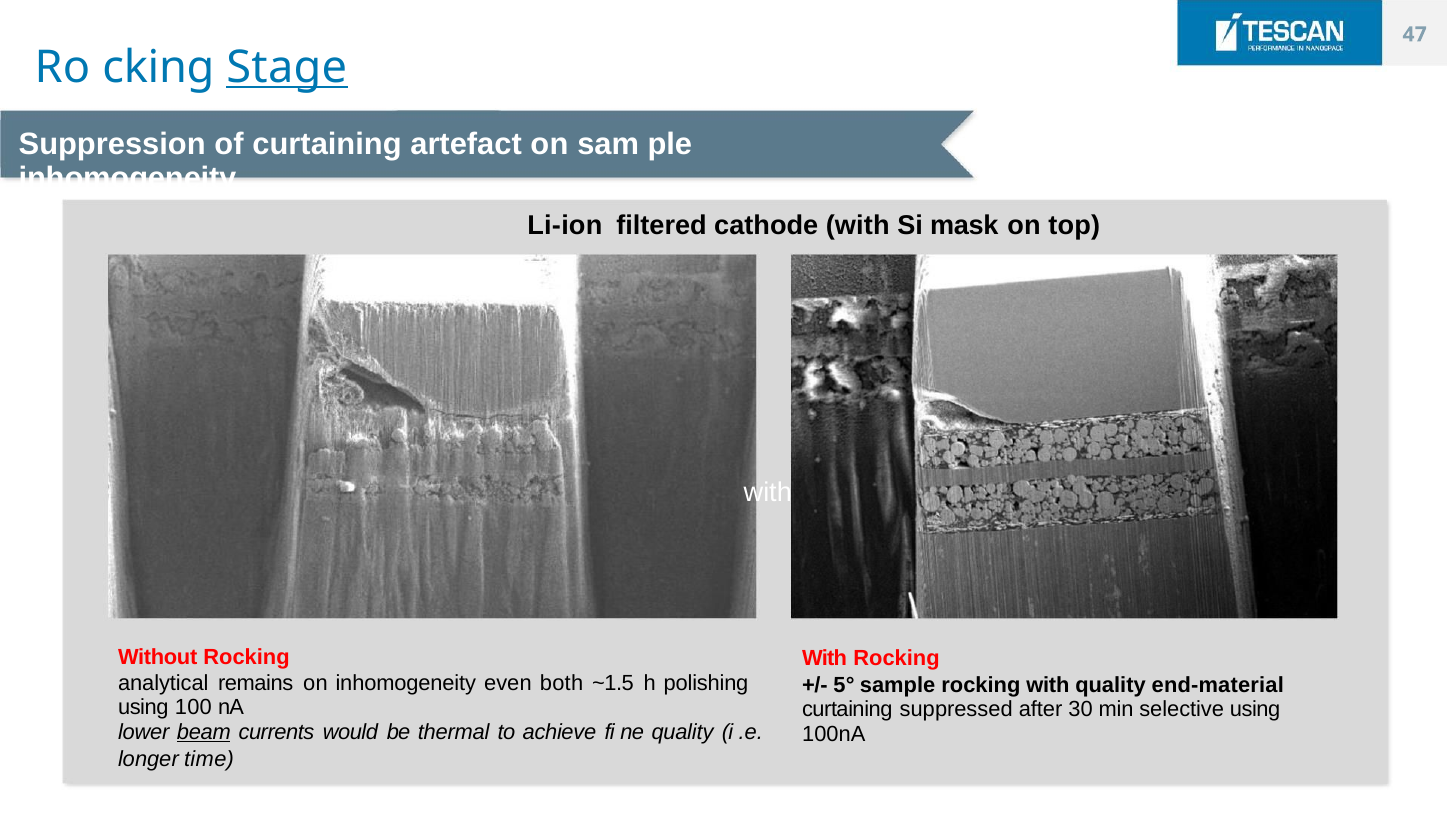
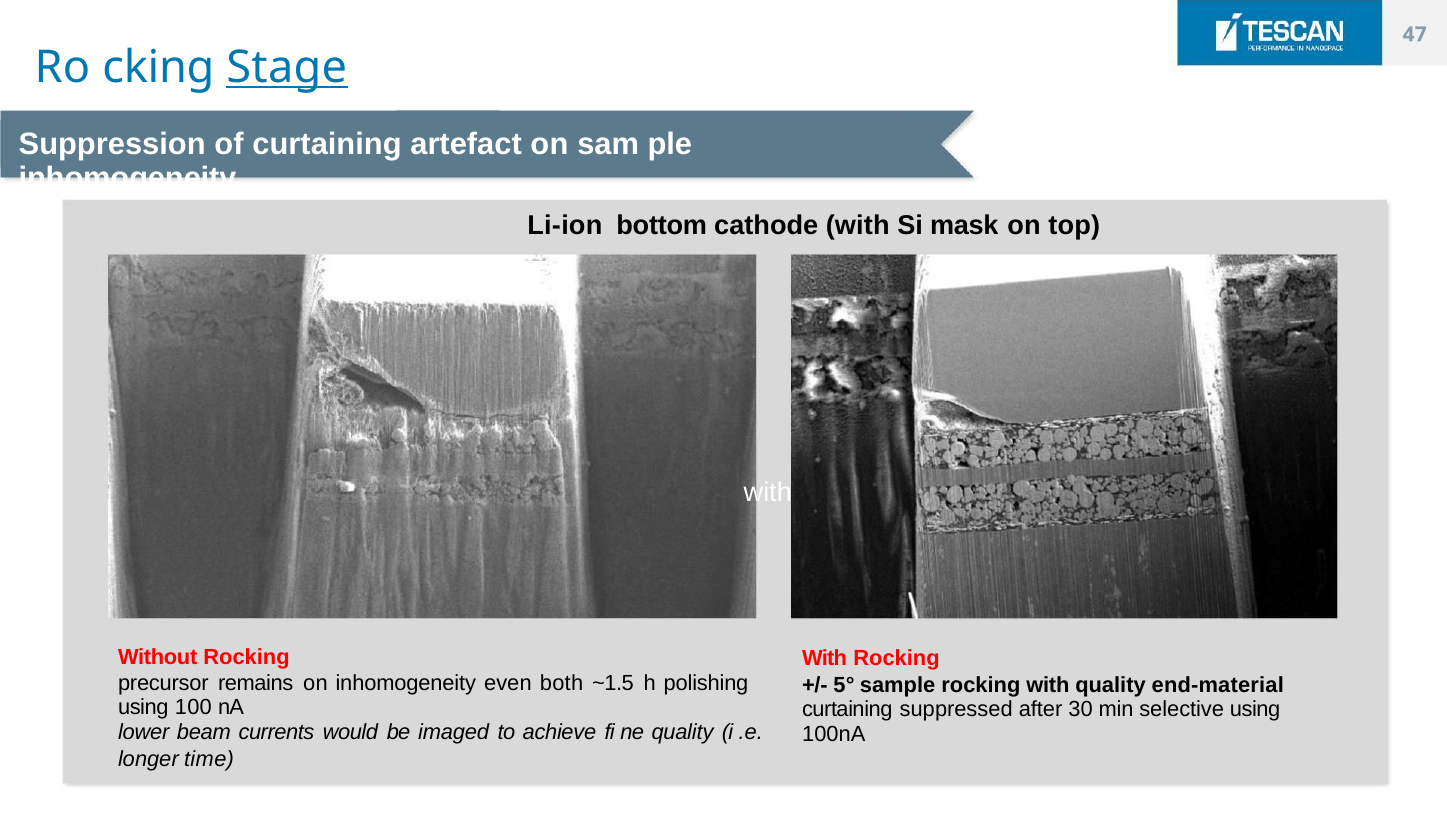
filtered: filtered -> bottom (662, 226)
analytical: analytical -> precursor (163, 683)
beam underline: present -> none (204, 732)
thermal: thermal -> imaged (454, 732)
